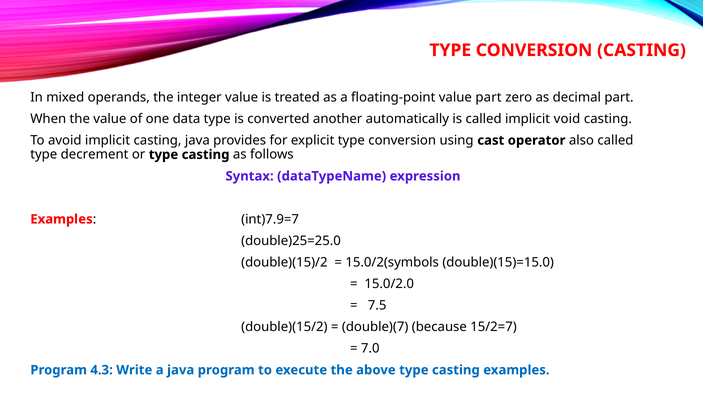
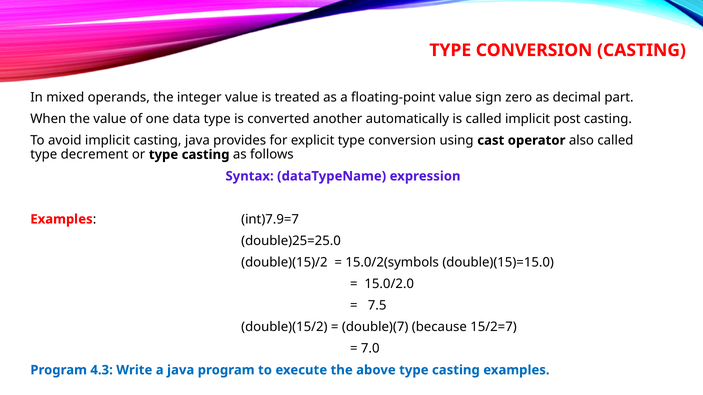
value part: part -> sign (489, 97)
void: void -> post (567, 119)
